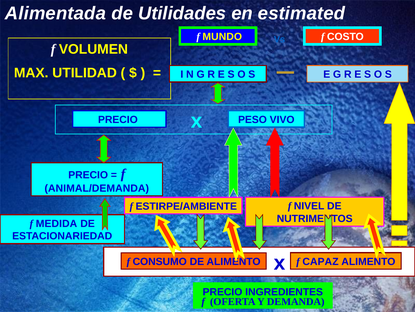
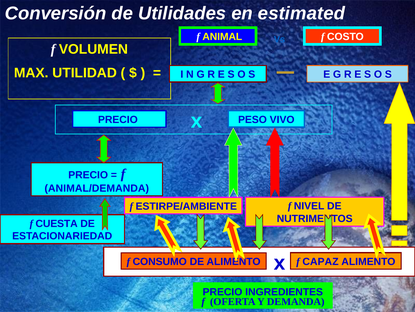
Alimentada: Alimentada -> Conversión (56, 14)
MUNDO: MUNDO -> ANIMAL (222, 37)
MEDIDA: MEDIDA -> CUESTA (57, 223)
